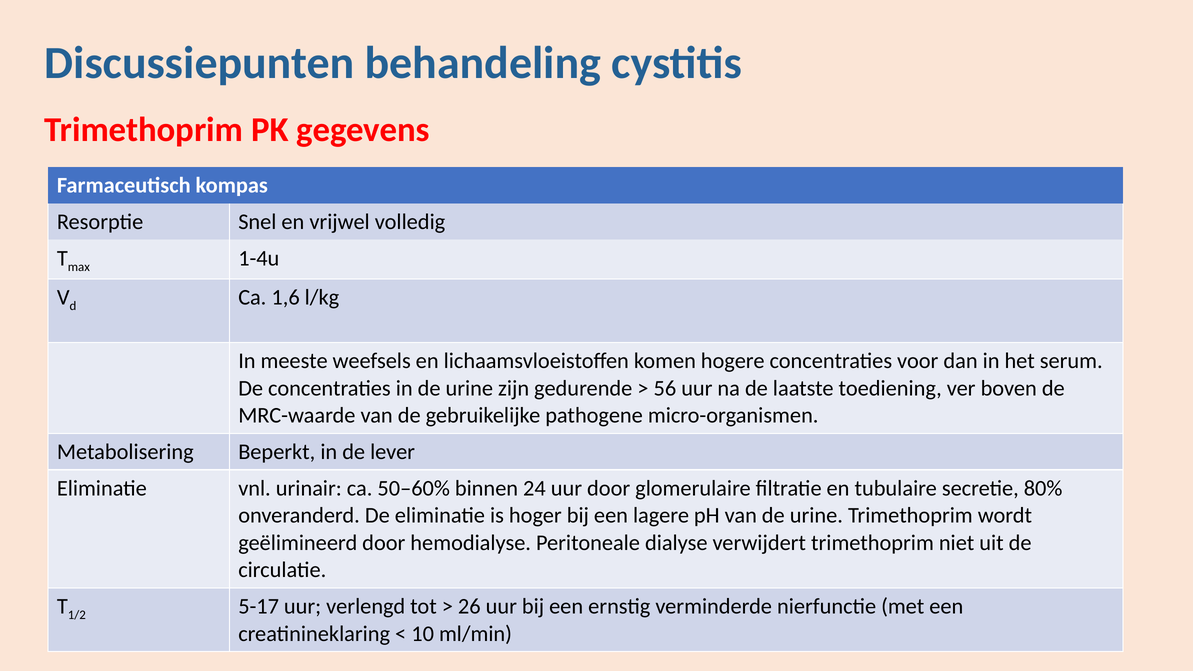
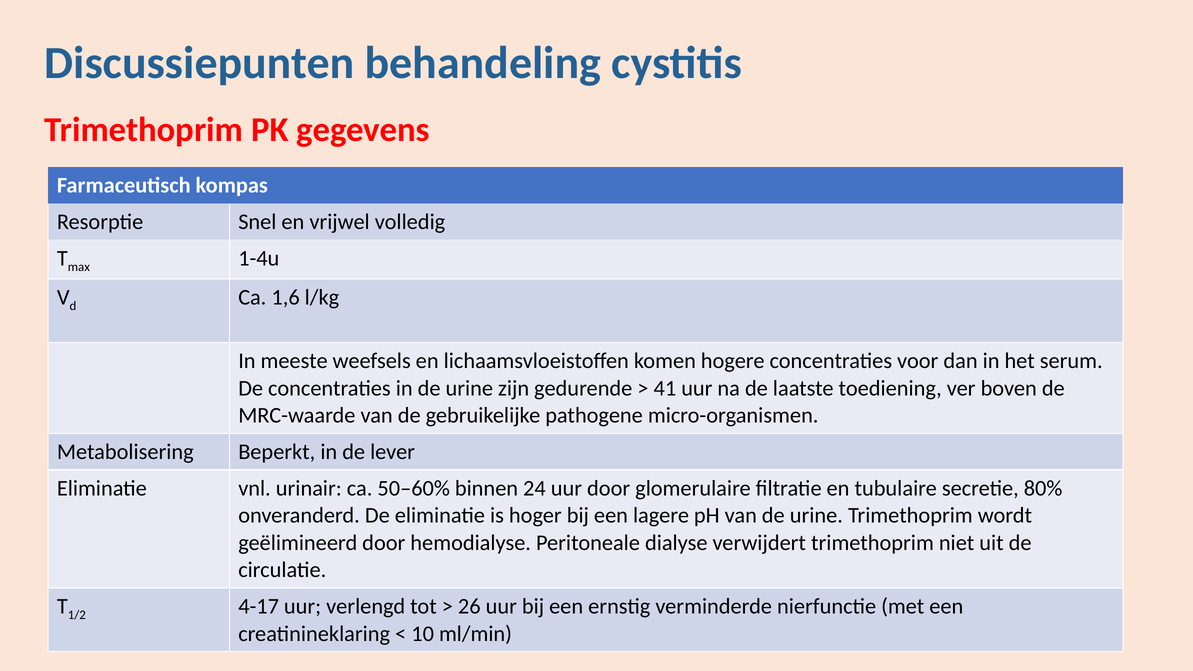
56: 56 -> 41 (665, 388)
5-17: 5-17 -> 4-17 (259, 606)
